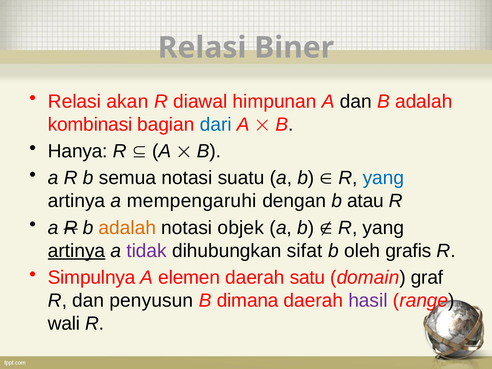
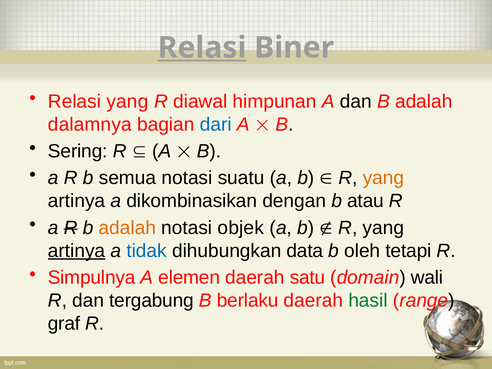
Relasi underline: none -> present (202, 48)
Relasi akan: akan -> yang (127, 101)
kombinasi: kombinasi -> dalamnya (90, 124)
Hanya: Hanya -> Sering (78, 151)
yang colour: blue -> orange (383, 178)
mempengaruhi: mempengaruhi -> dikombinasikan (192, 201)
tidak colour: purple -> blue (147, 251)
sifat: sifat -> data (305, 251)
grafis: grafis -> tetapi (408, 251)
graf: graf -> wali (427, 278)
penyusun: penyusun -> tergabung (151, 301)
dimana: dimana -> berlaku (248, 301)
hasil colour: purple -> green (368, 301)
wali: wali -> graf (64, 323)
